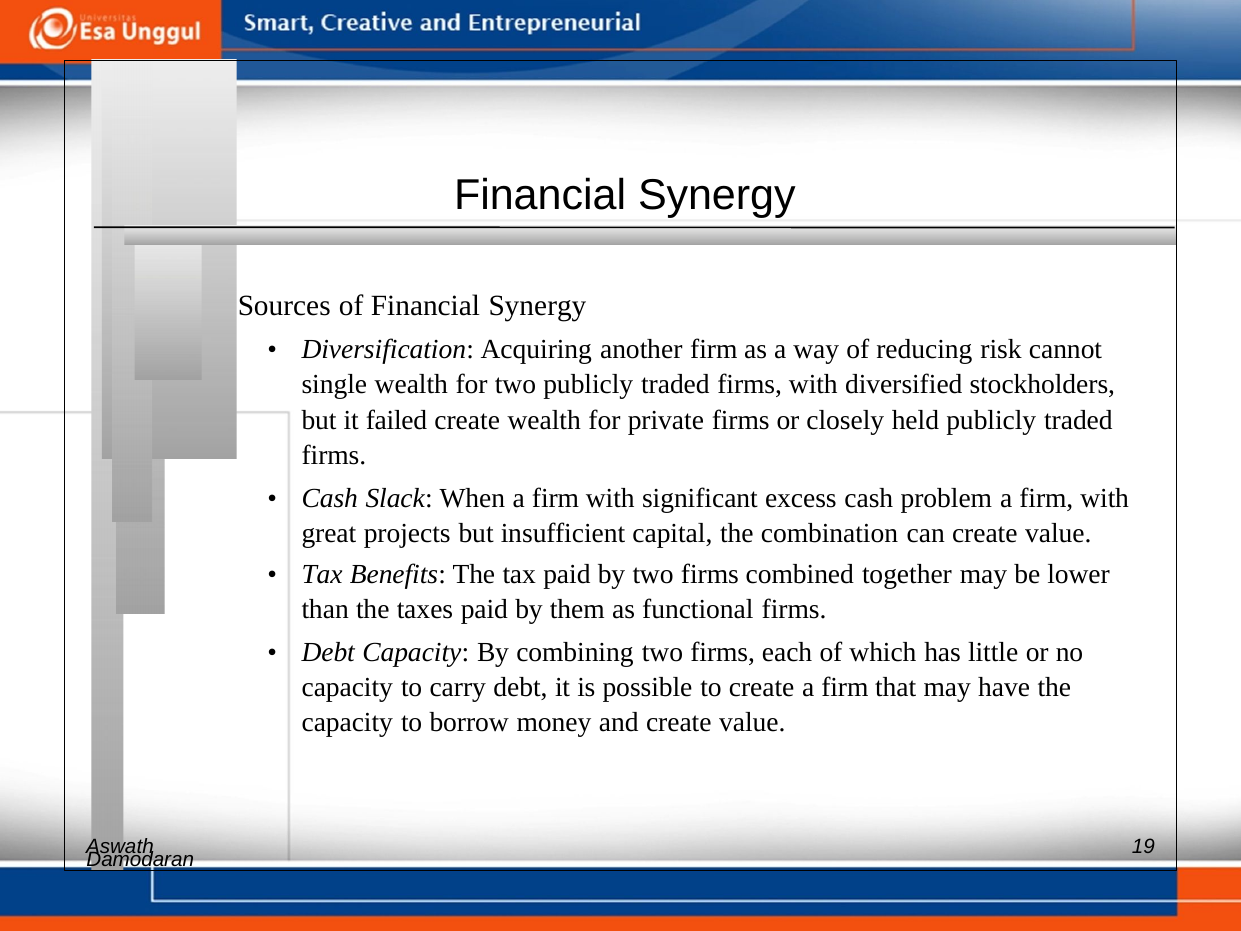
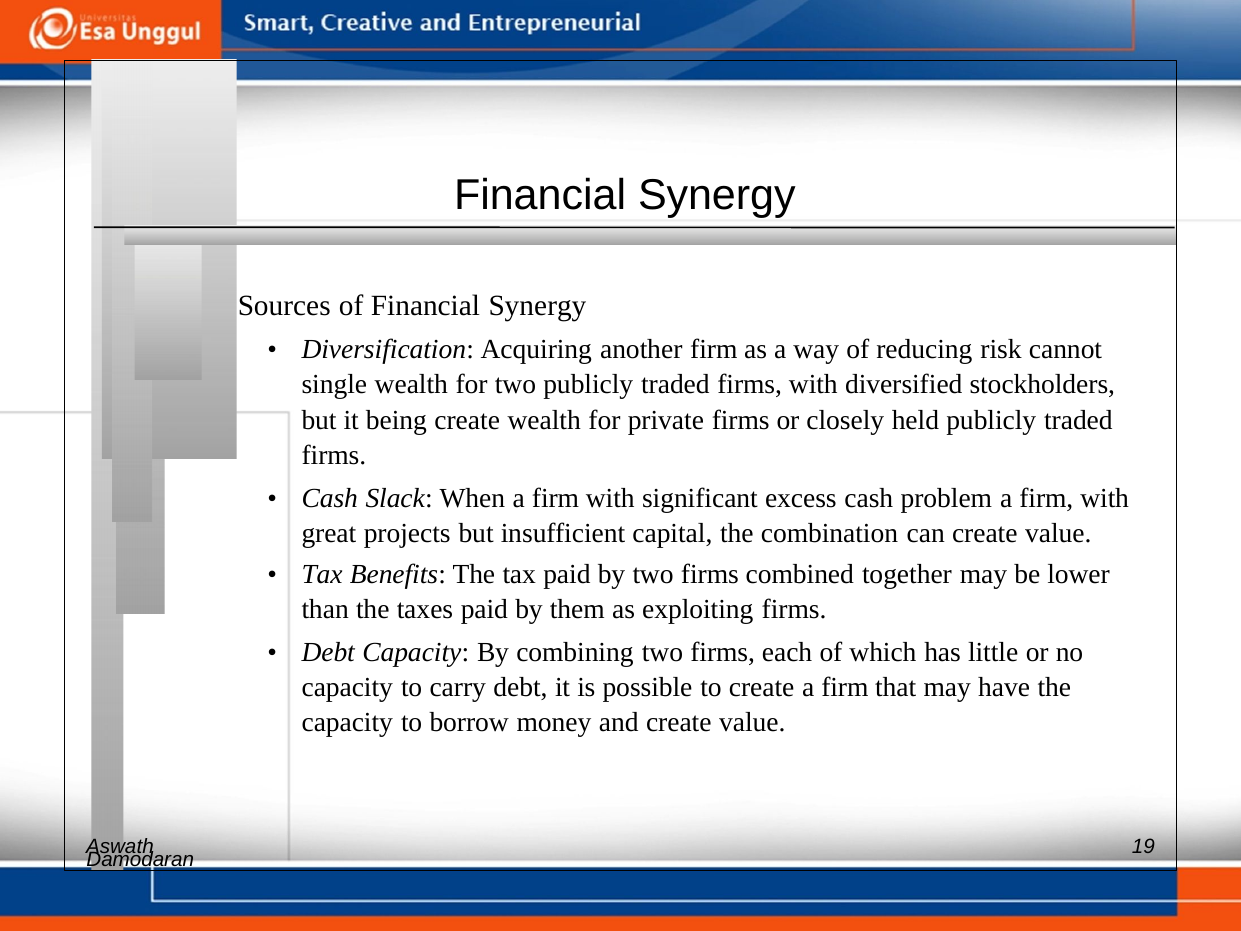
failed: failed -> being (396, 420)
functional: functional -> exploiting (698, 609)
